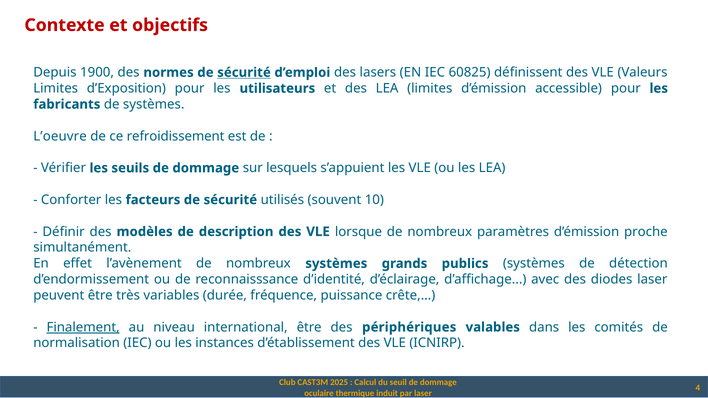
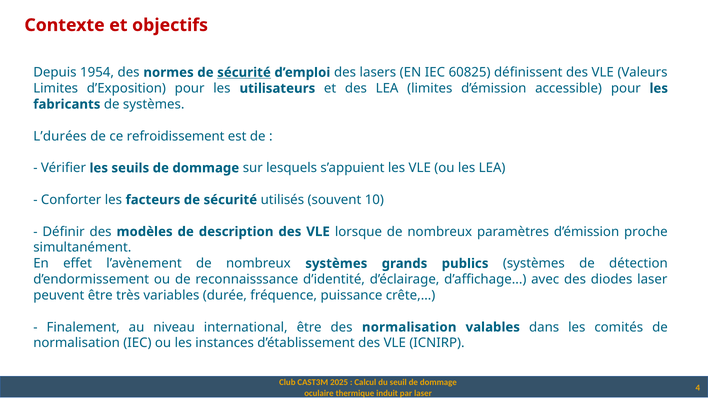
1900: 1900 -> 1954 (97, 73)
L’oeuvre: L’oeuvre -> L’durées (60, 136)
Finalement underline: present -> none (83, 327)
des périphériques: périphériques -> normalisation (409, 327)
